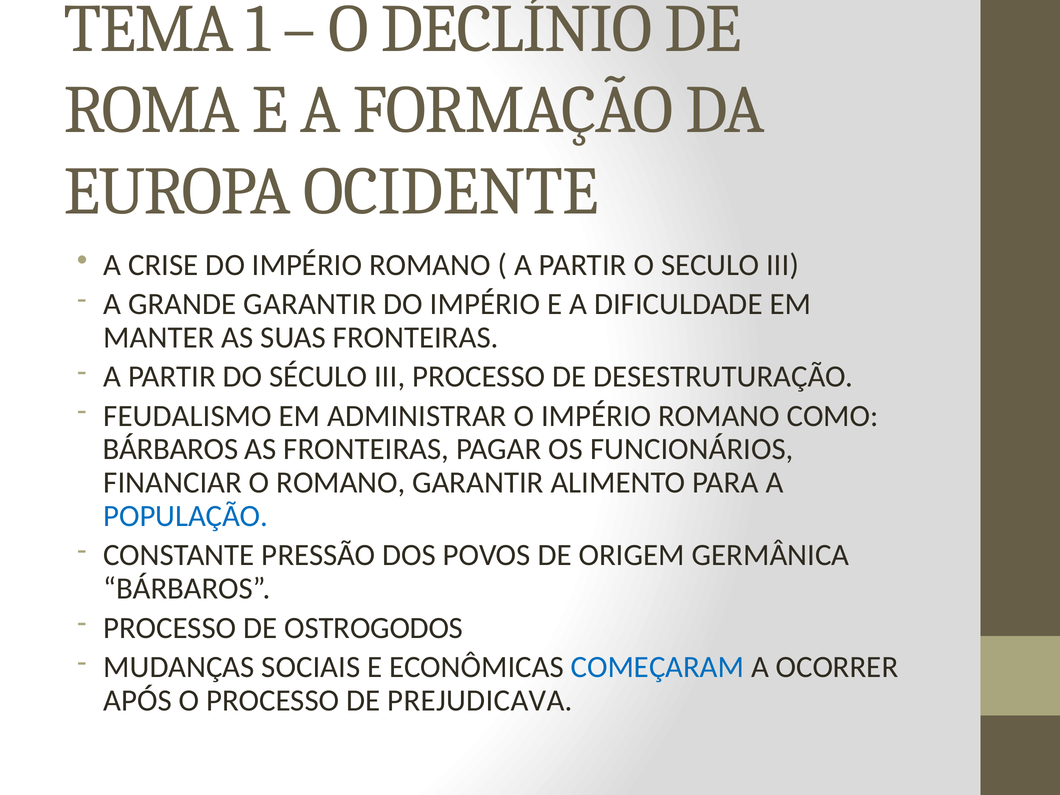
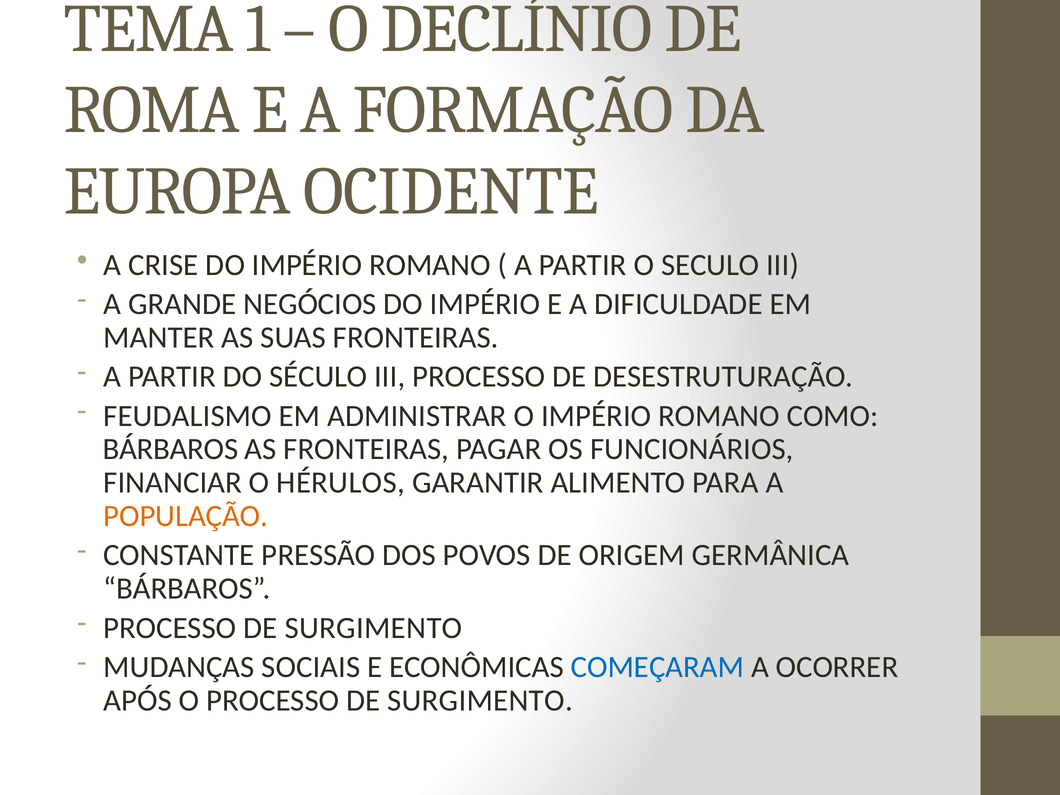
GRANDE GARANTIR: GARANTIR -> NEGÓCIOS (310, 304)
O ROMANO: ROMANO -> HÉRULOS (341, 483)
POPULAÇÃO colour: blue -> orange (186, 516)
OSTROGODOS: OSTROGODOS -> SURGIMENTO (373, 628)
O PROCESSO DE PREJUDICAVA: PREJUDICAVA -> SURGIMENTO (480, 700)
